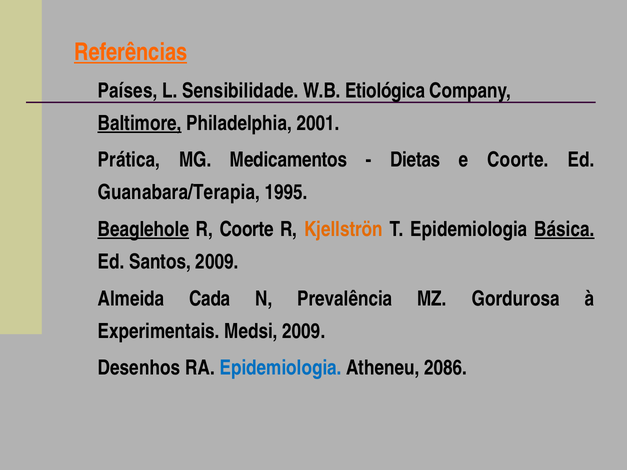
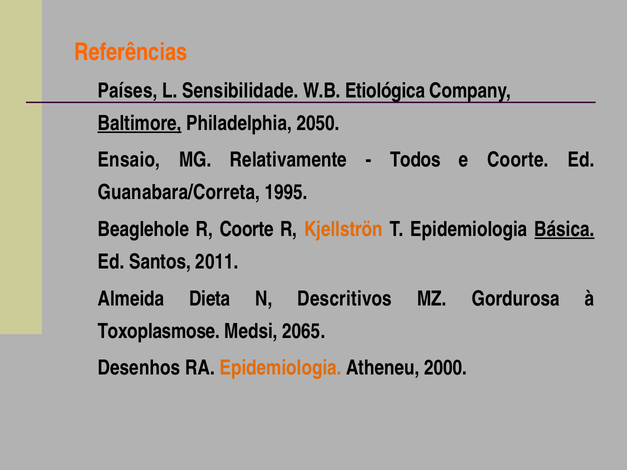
Referências underline: present -> none (131, 52)
2001: 2001 -> 2050 (318, 123)
Prática: Prática -> Ensaio (129, 160)
Medicamentos: Medicamentos -> Relativamente (288, 160)
Dietas: Dietas -> Todos (415, 160)
Guanabara/Terapia: Guanabara/Terapia -> Guanabara/Correta (179, 193)
Beaglehole underline: present -> none (143, 229)
Santos 2009: 2009 -> 2011 (217, 262)
Cada: Cada -> Dieta (210, 299)
Prevalência: Prevalência -> Descritivos (345, 299)
Experimentais: Experimentais -> Toxoplasmose (159, 331)
Medsi 2009: 2009 -> 2065 (304, 331)
Epidemiologia colour: blue -> orange (281, 368)
2086: 2086 -> 2000 (446, 368)
